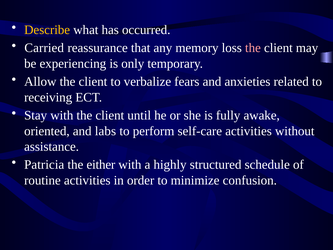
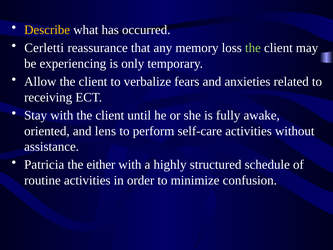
Carried: Carried -> Cerletti (44, 48)
the colour: pink -> light green (253, 48)
labs: labs -> lens (105, 131)
